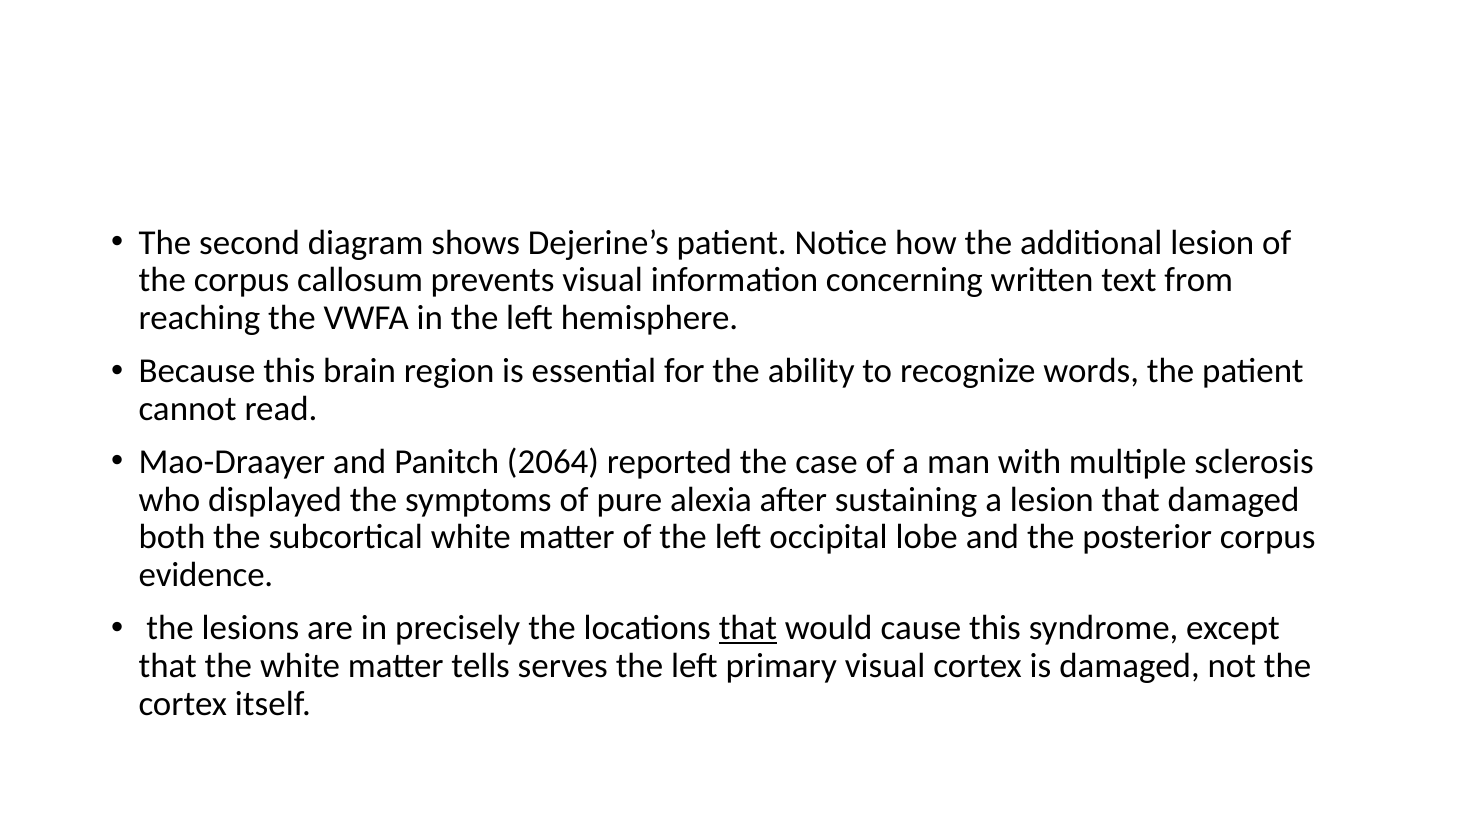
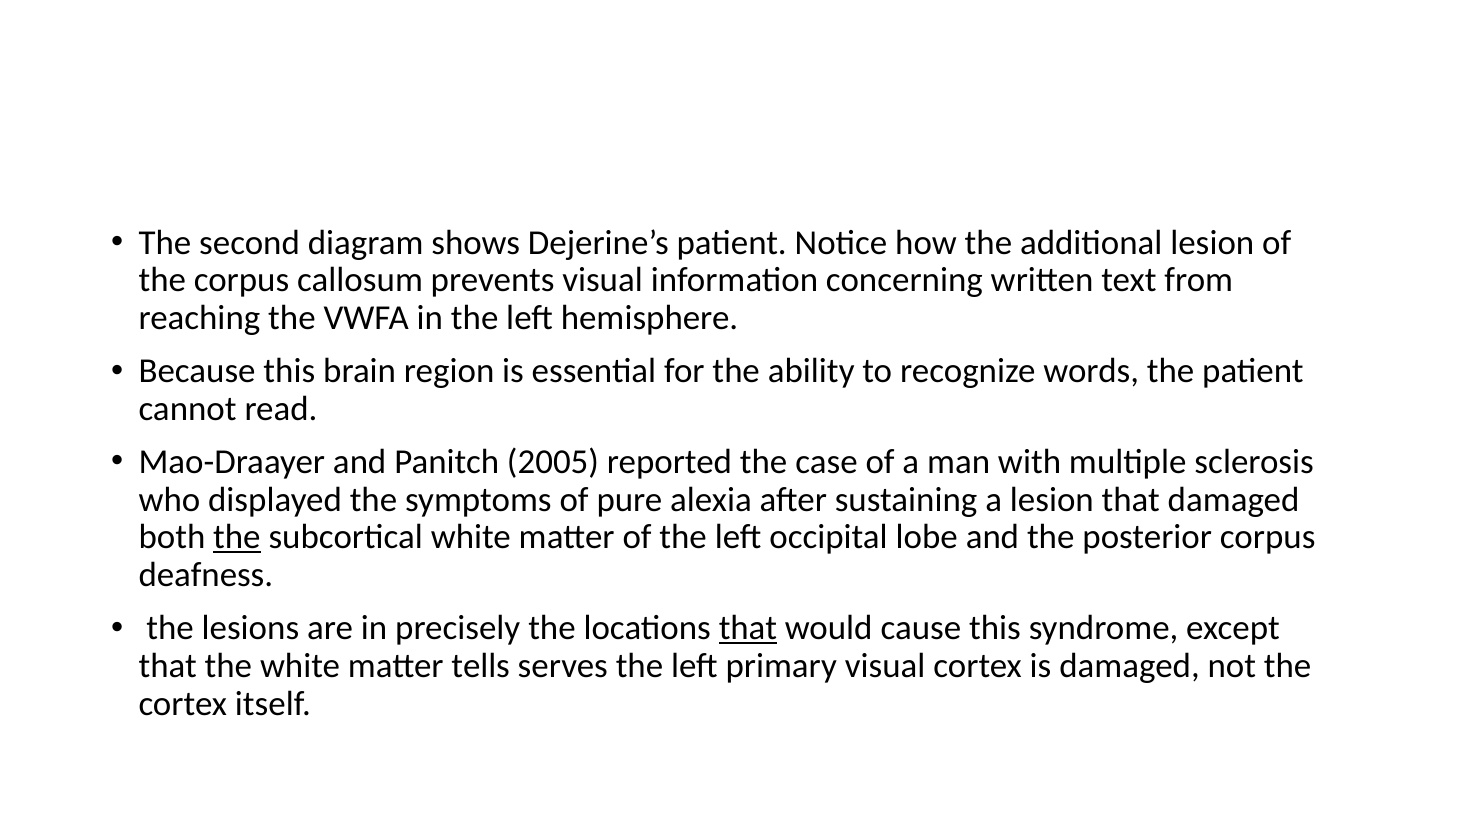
2064: 2064 -> 2005 (553, 462)
the underline: none -> present (237, 537)
evidence: evidence -> deafness (206, 575)
